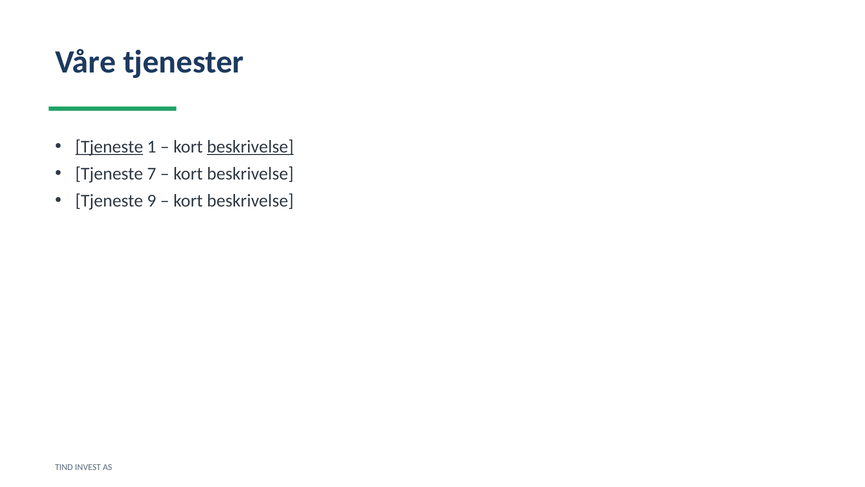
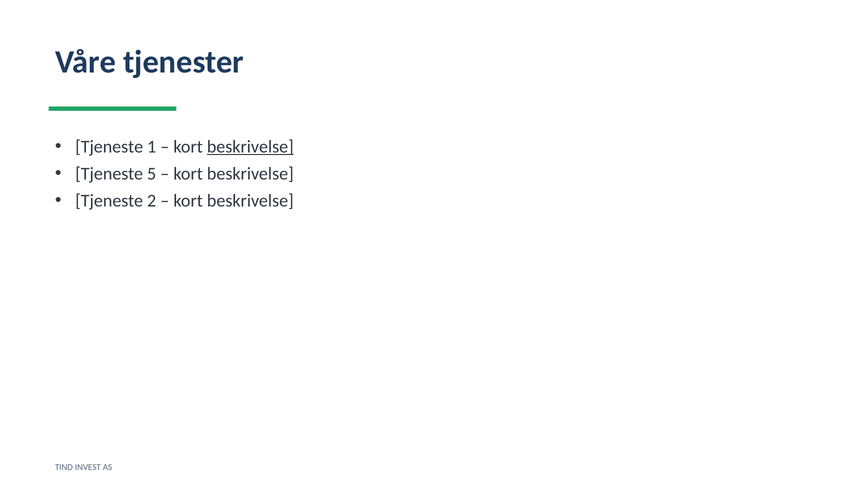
Tjeneste underline: present -> none (109, 147)
7: 7 -> 5 (152, 174)
9: 9 -> 2 (152, 201)
